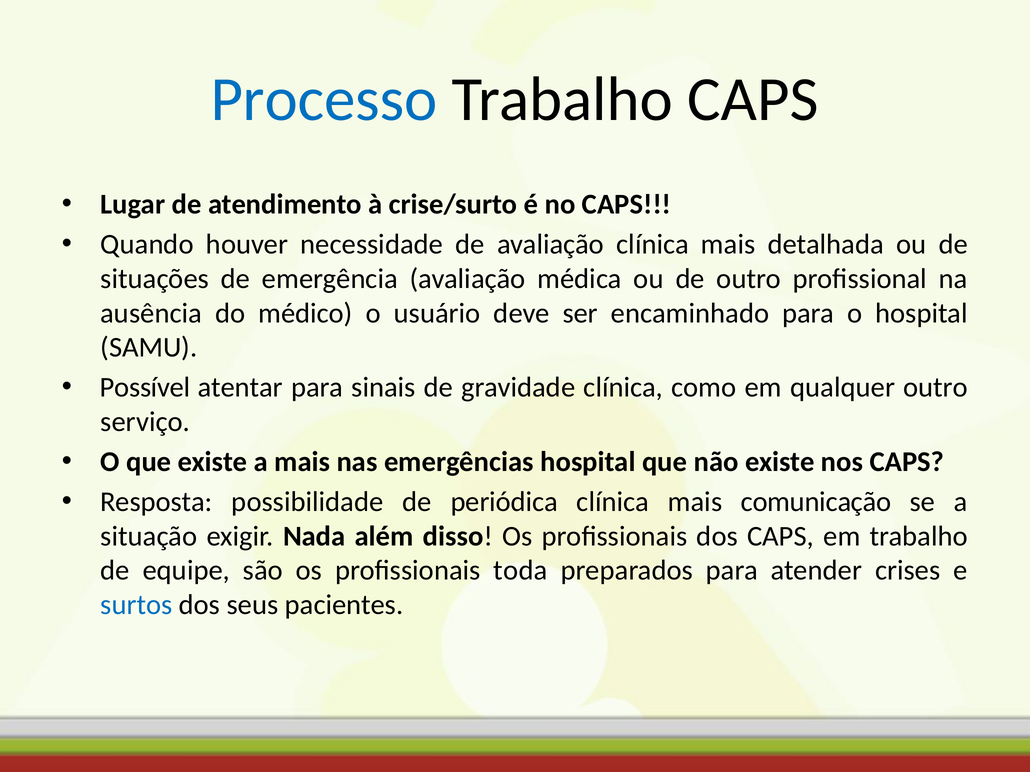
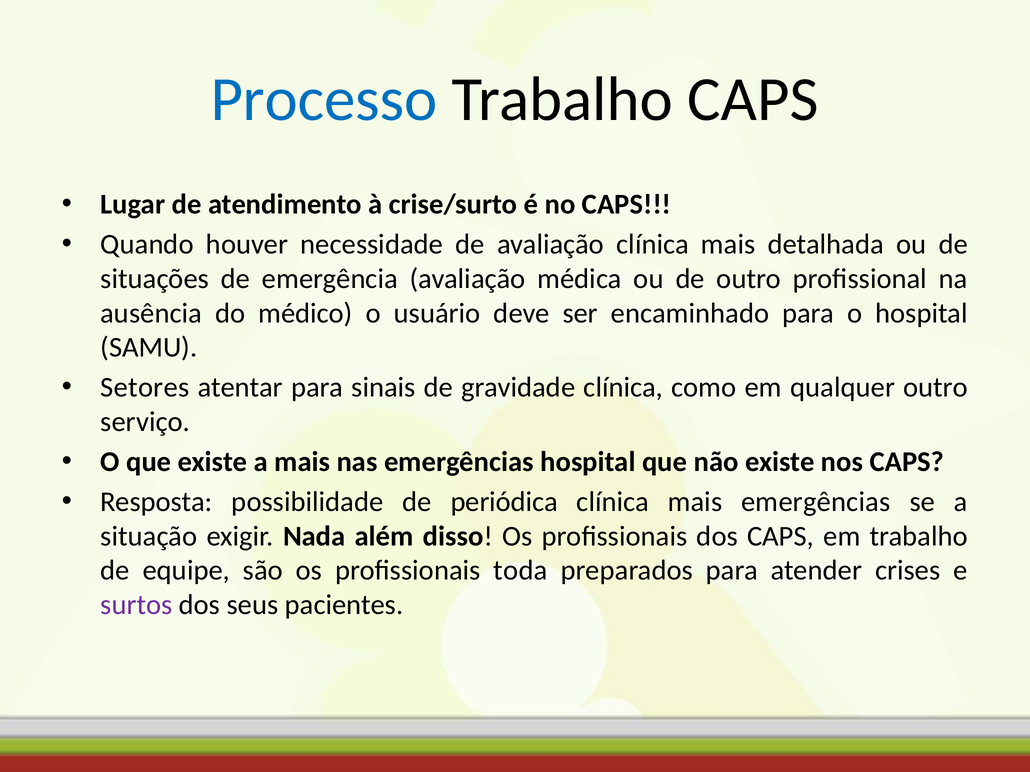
Possível: Possível -> Setores (145, 388)
mais comunicação: comunicação -> emergências (816, 502)
surtos colour: blue -> purple (136, 605)
